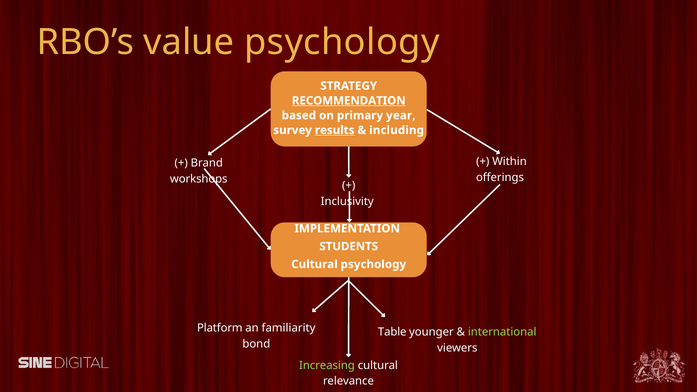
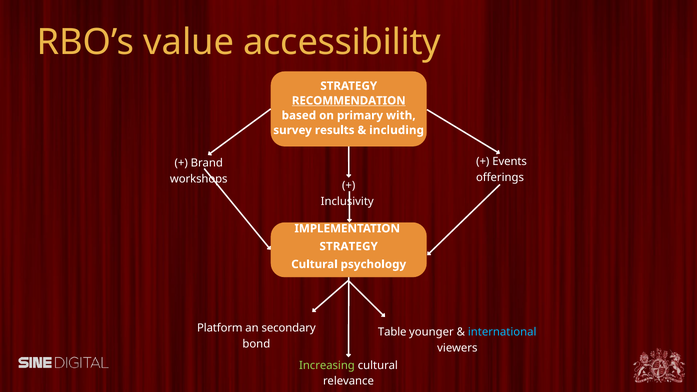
value psychology: psychology -> accessibility (342, 42)
year: year -> with (401, 115)
results underline: present -> none (335, 130)
Within: Within -> Events (510, 162)
STUDENTS: STUDENTS -> STRATEGY (349, 246)
familiarity: familiarity -> secondary (289, 328)
international colour: light green -> light blue (502, 332)
